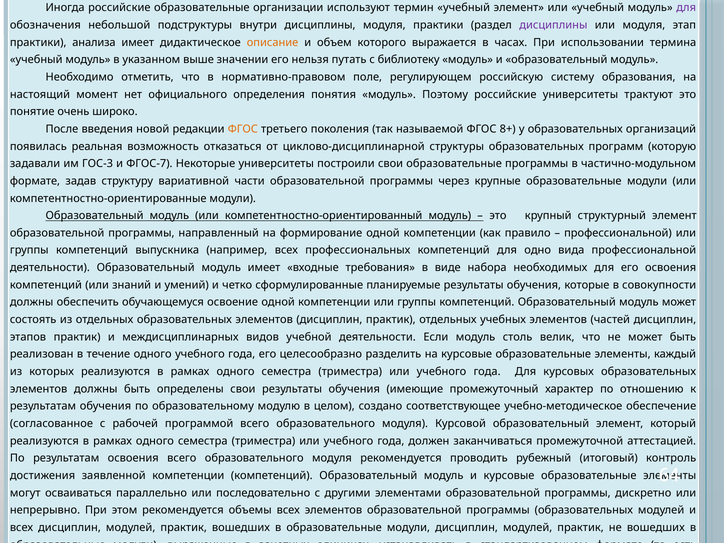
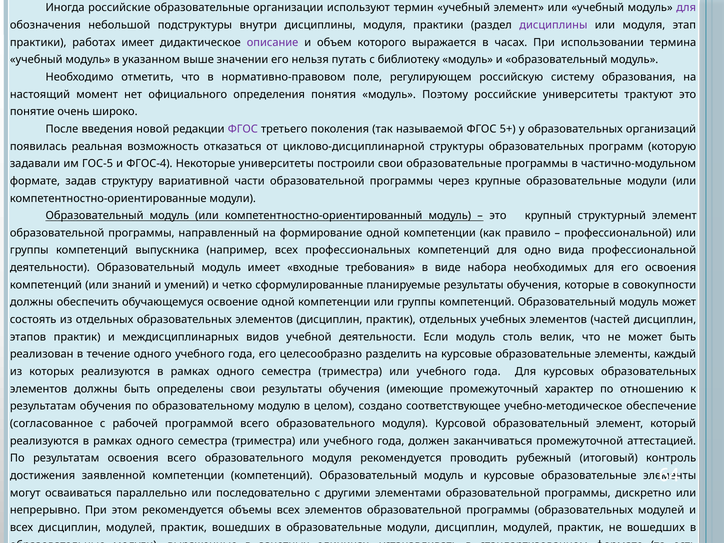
анализа: анализа -> работах (94, 42)
описание colour: orange -> purple (273, 42)
ФГОС colour: orange -> purple (243, 129)
8+: 8+ -> 5+ (508, 129)
ГОС-3: ГОС-3 -> ГОС-5 (98, 164)
ФГОС-7: ФГОС-7 -> ФГОС-4 (149, 164)
